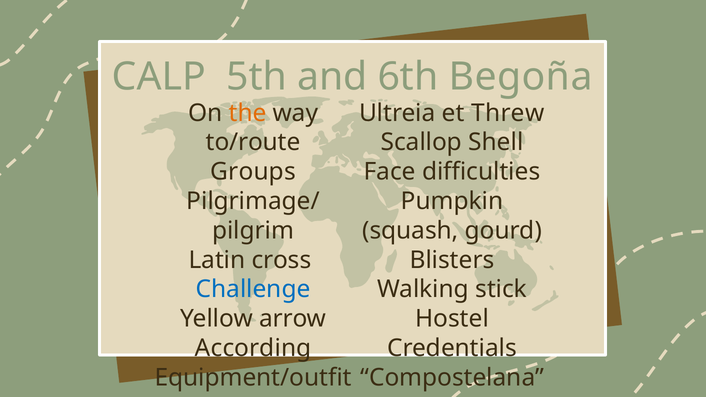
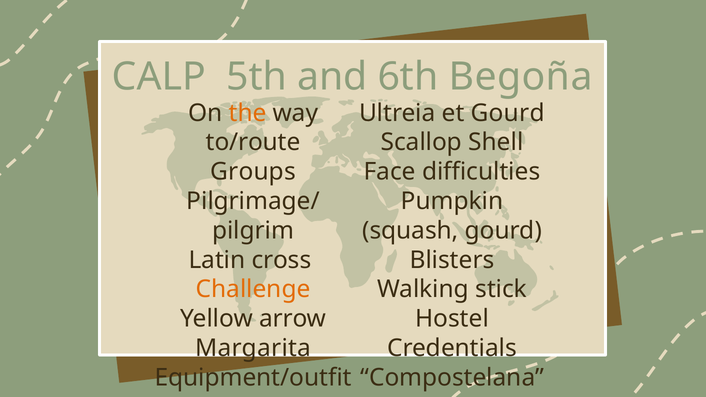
et Threw: Threw -> Gourd (508, 113)
Challenge colour: blue -> orange (253, 289)
According: According -> Margarita (253, 348)
